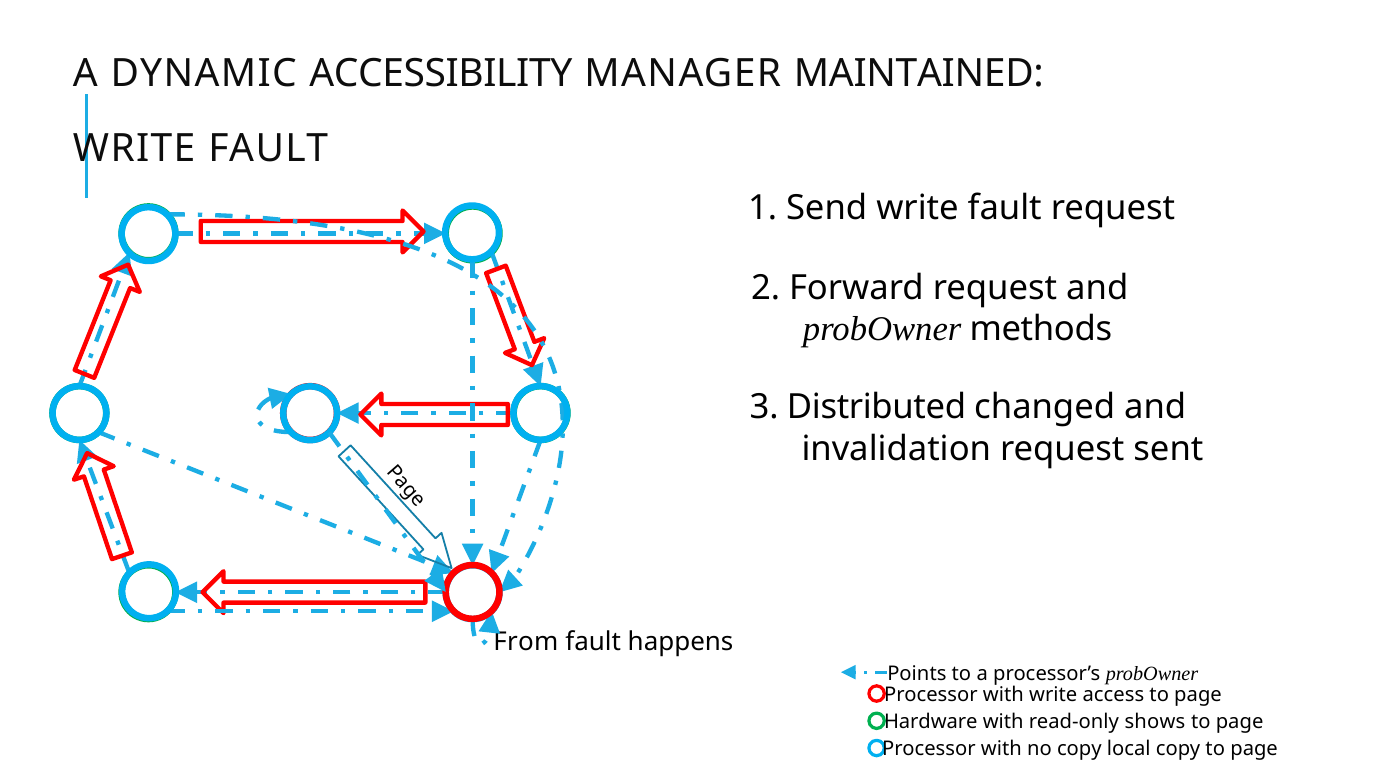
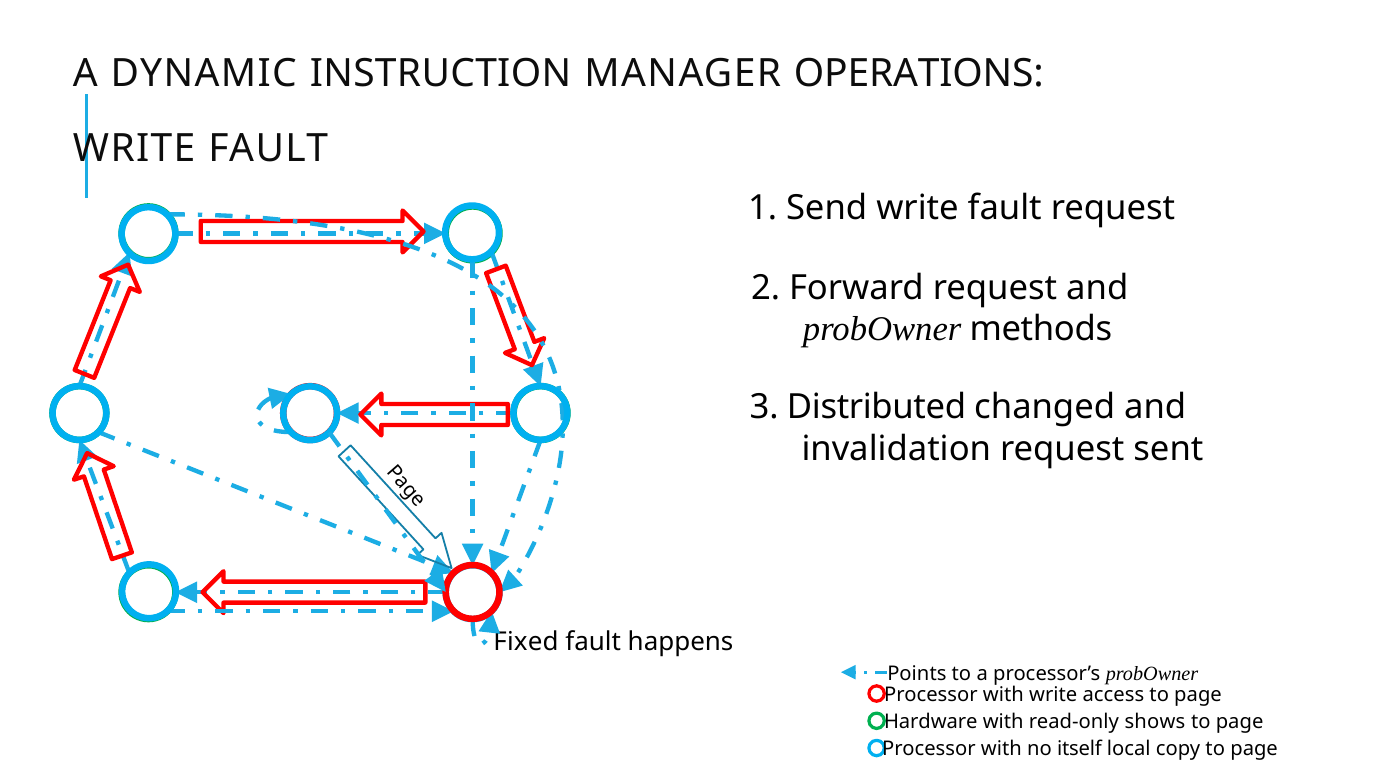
ACCESSIBILITY: ACCESSIBILITY -> INSTRUCTION (440, 74)
MAINTAINED: MAINTAINED -> OPERATIONS (919, 74)
From: From -> Fixed (526, 642)
no copy: copy -> itself (1079, 749)
